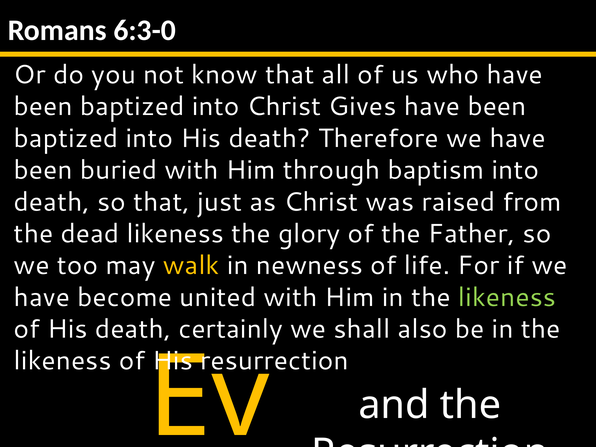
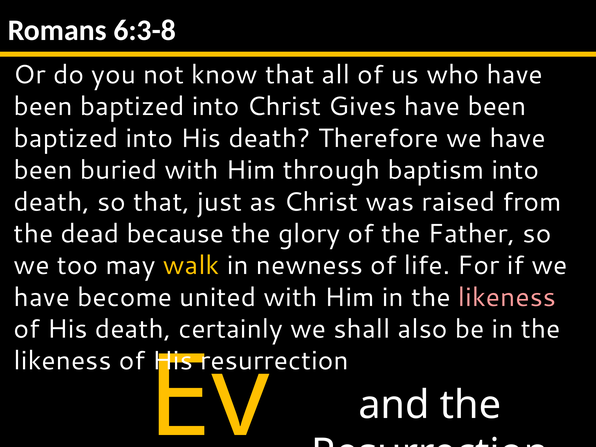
6:3-0: 6:3-0 -> 6:3-8 (145, 30)
dead likeness: likeness -> because (175, 234)
likeness colour: light green -> pink (507, 297)
